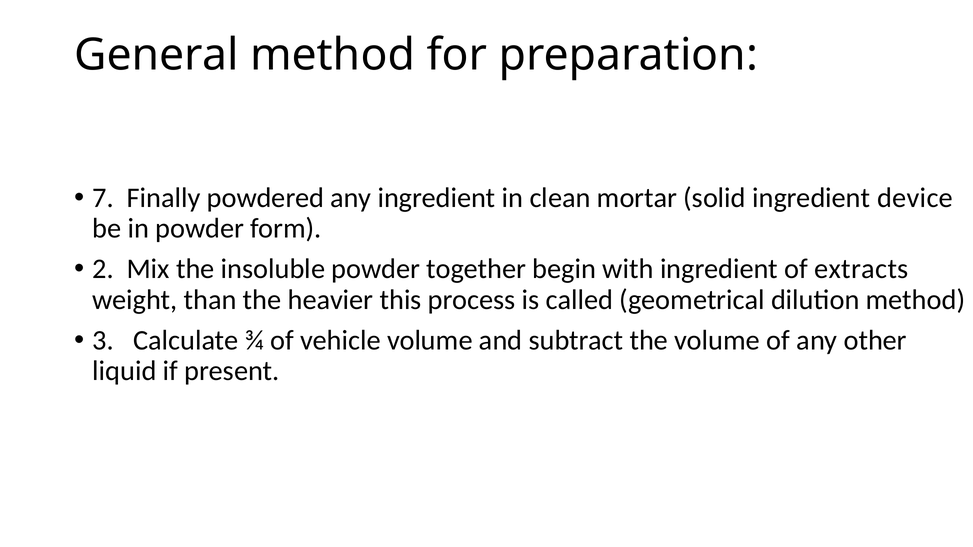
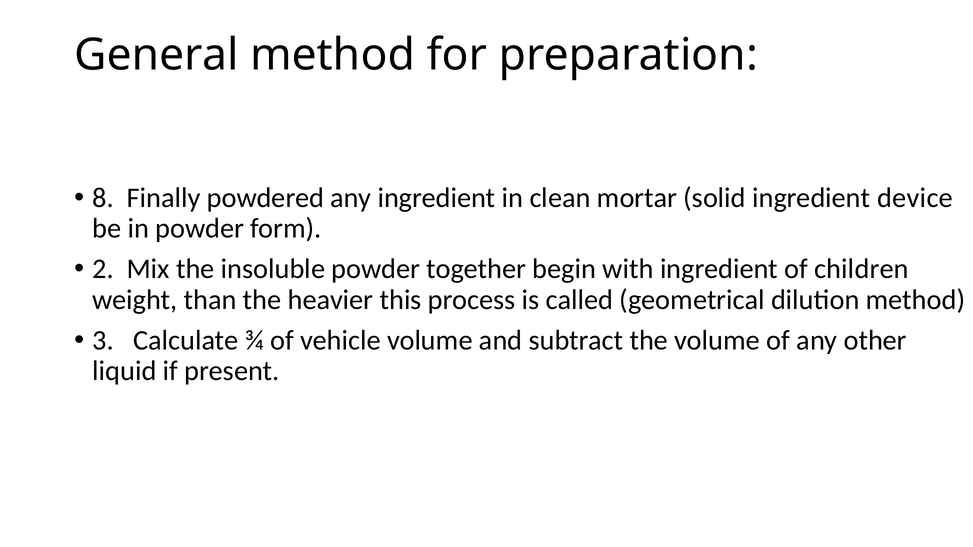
7: 7 -> 8 (103, 198)
extracts: extracts -> children (861, 269)
